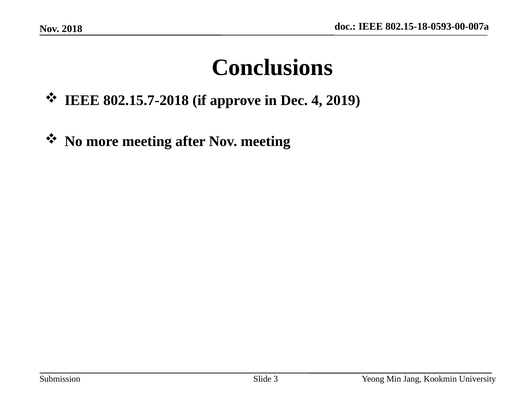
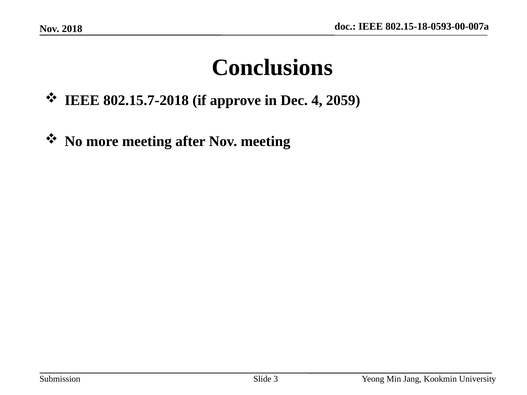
2019: 2019 -> 2059 (343, 100)
